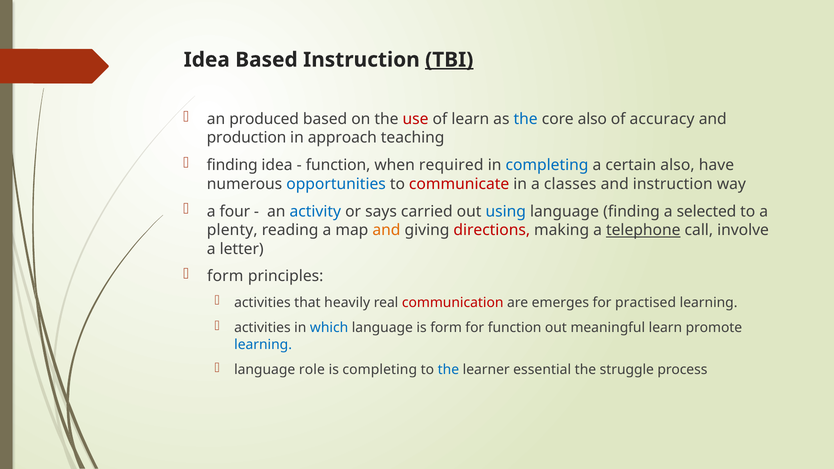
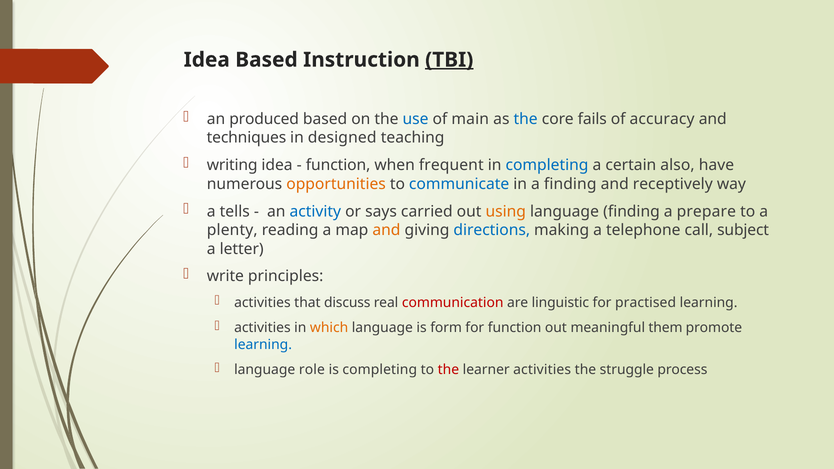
use colour: red -> blue (416, 119)
of learn: learn -> main (470, 119)
core also: also -> fails (592, 119)
production: production -> techniques (246, 138)
approach: approach -> designed (342, 138)
finding: finding -> writing (232, 165)
required: required -> frequent (451, 165)
opportunities colour: blue -> orange (336, 184)
communicate colour: red -> blue (459, 184)
a classes: classes -> finding (570, 184)
and instruction: instruction -> receptively (673, 184)
four: four -> tells (235, 211)
using colour: blue -> orange (506, 211)
selected: selected -> prepare (706, 211)
directions colour: red -> blue (492, 230)
telephone underline: present -> none (643, 230)
involve: involve -> subject (743, 230)
form: form -> write (225, 276)
heavily: heavily -> discuss (347, 303)
emerges: emerges -> linguistic (560, 303)
which colour: blue -> orange (329, 328)
meaningful learn: learn -> them (665, 328)
the colour: blue -> red (448, 370)
learner essential: essential -> activities (542, 370)
